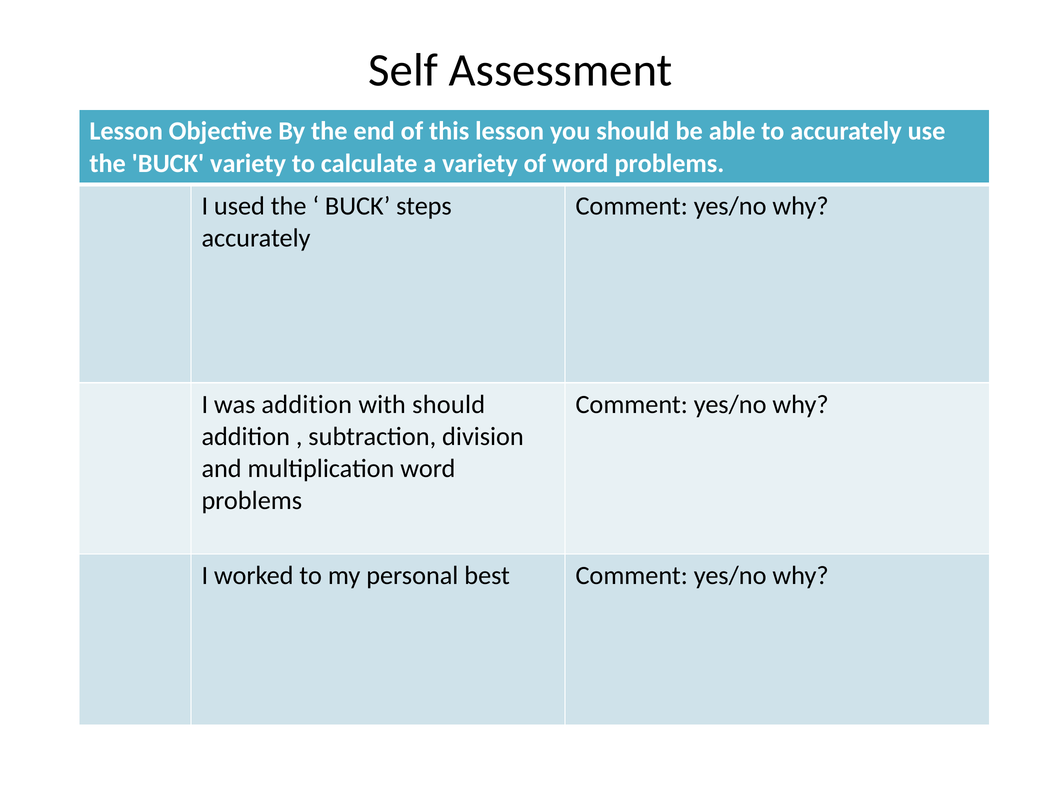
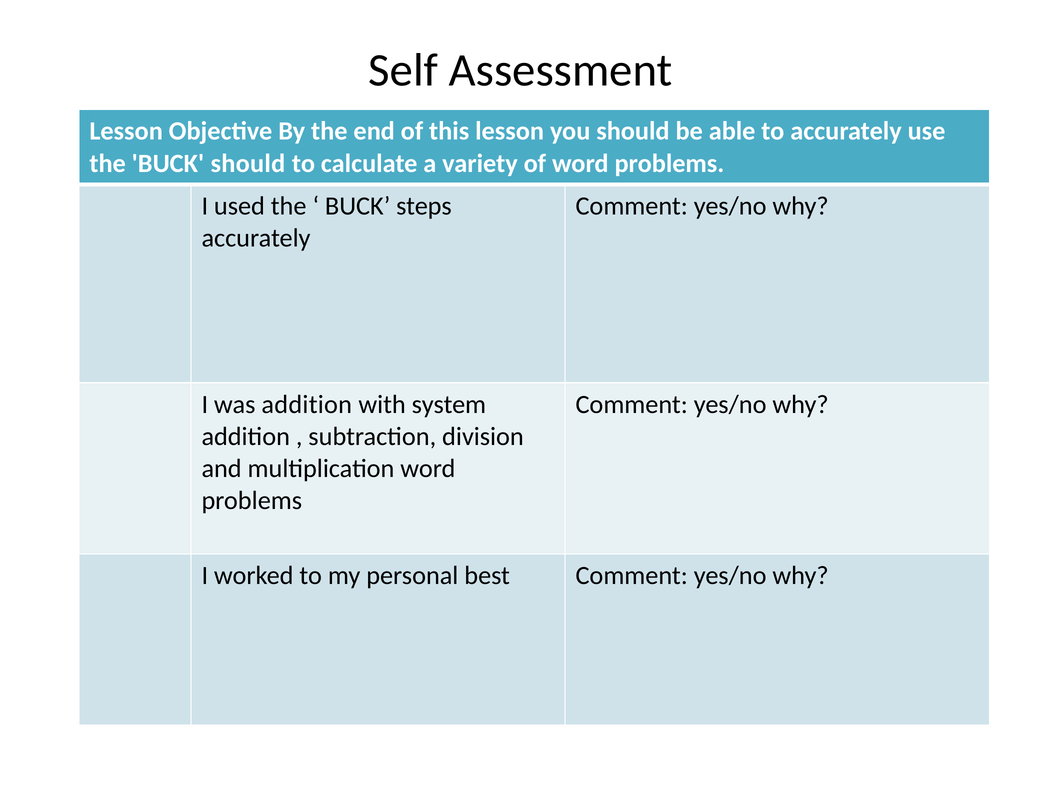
BUCK variety: variety -> should (248, 163)
with should: should -> system (449, 404)
